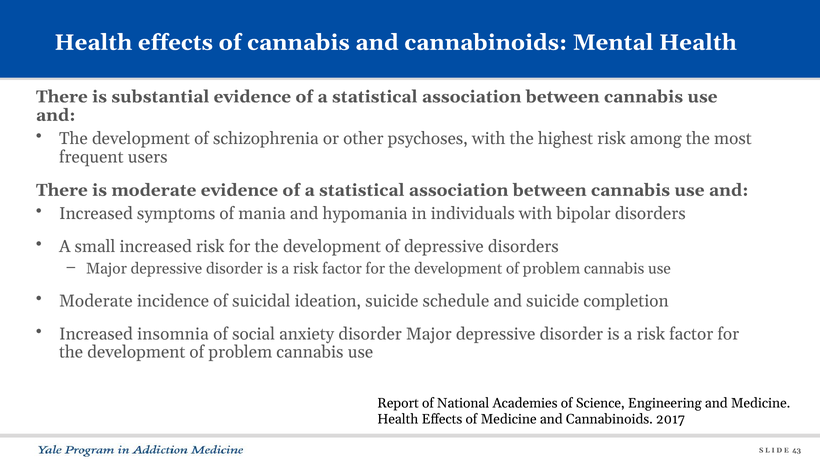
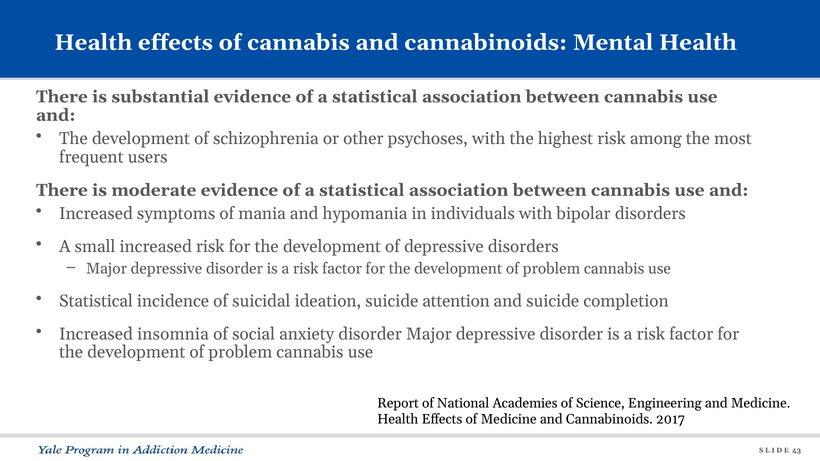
Moderate: Moderate -> Statistical (96, 301)
schedule: schedule -> attention (456, 301)
